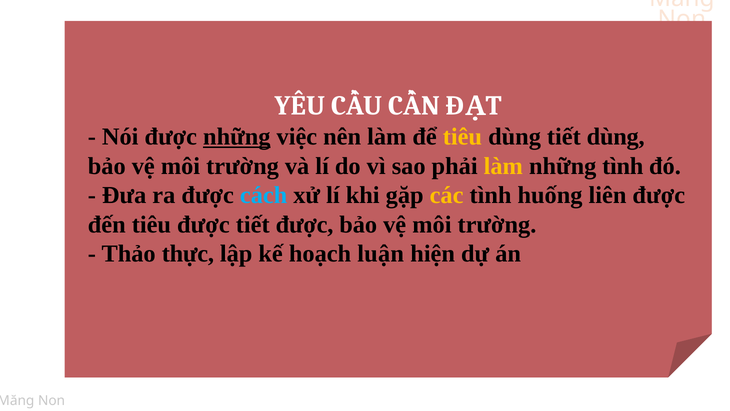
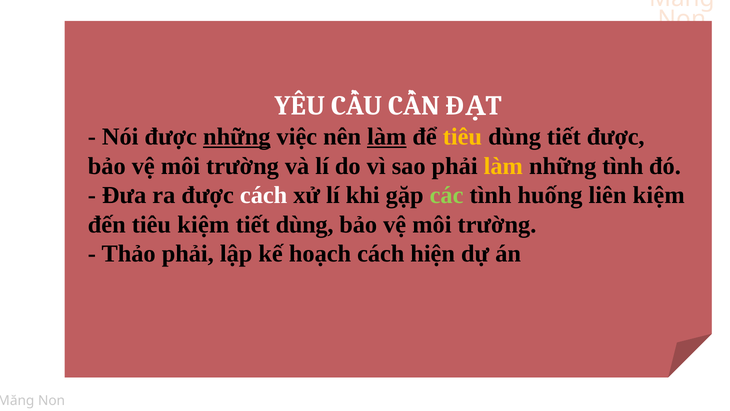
làm underline: none -> present (387, 137)
tiết dùng: dùng -> được (616, 137)
cách colour: light blue -> white (264, 195)
các colour: yellow -> light green (447, 195)
liên được: được -> kiệm (659, 195)
tiêu được: được -> kiệm (203, 224)
tiết được: được -> dùng (305, 224)
Thảo thực: thực -> phải (188, 253)
hoạch luận: luận -> cách (381, 253)
